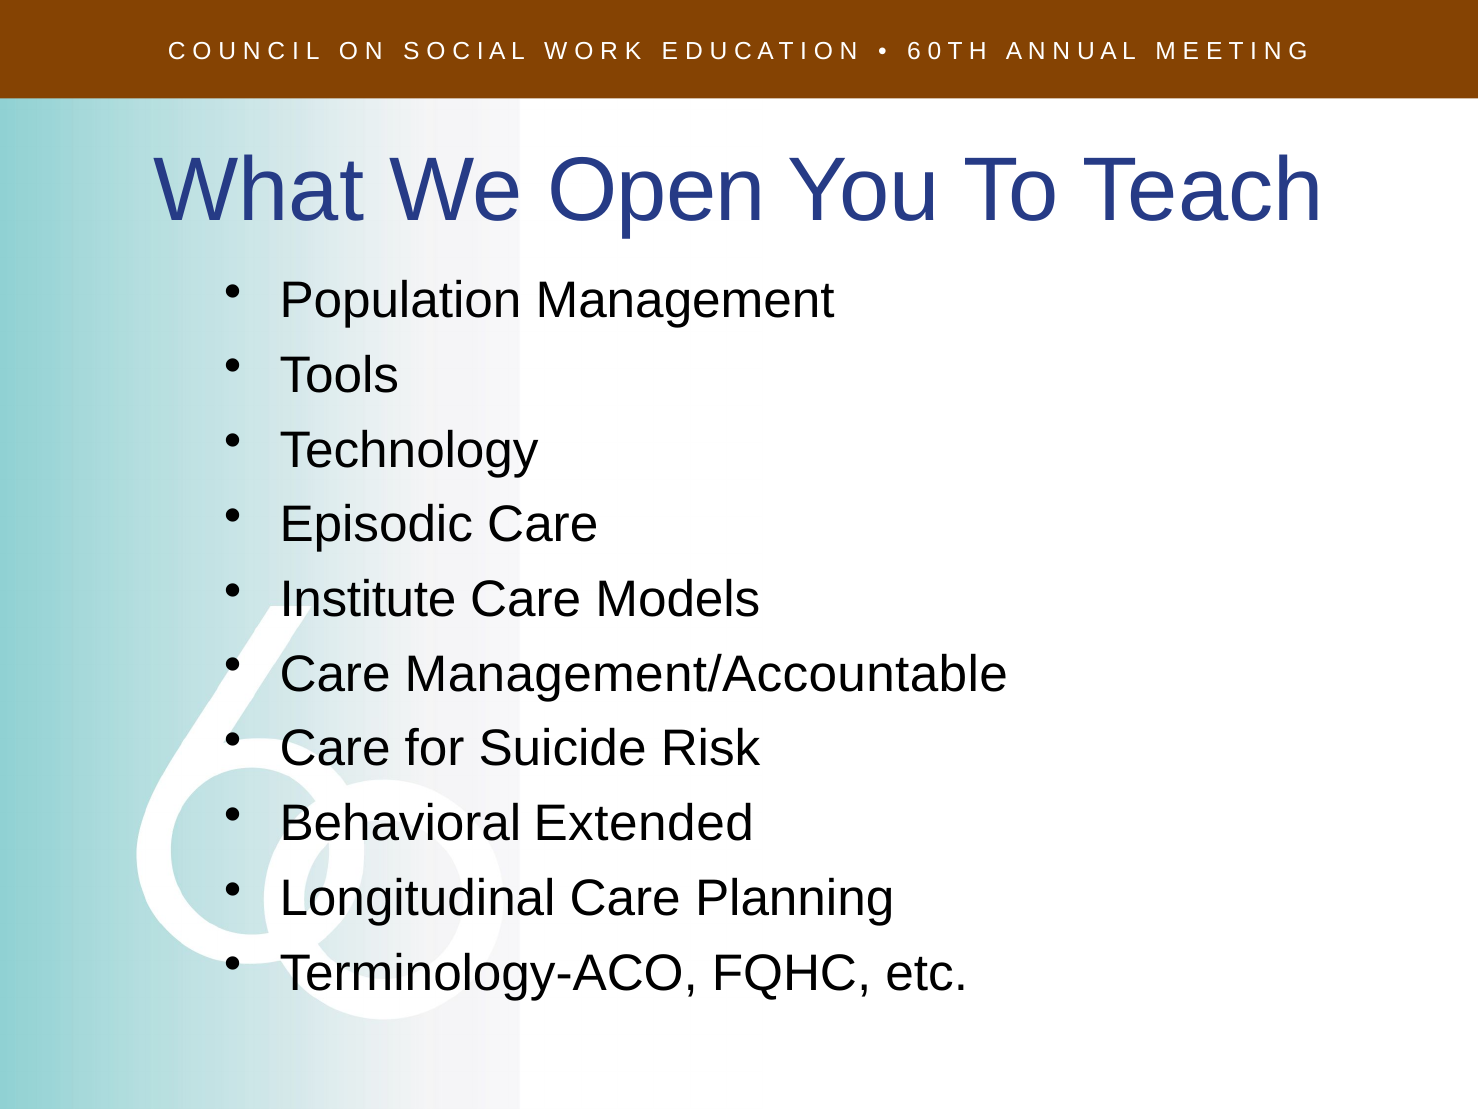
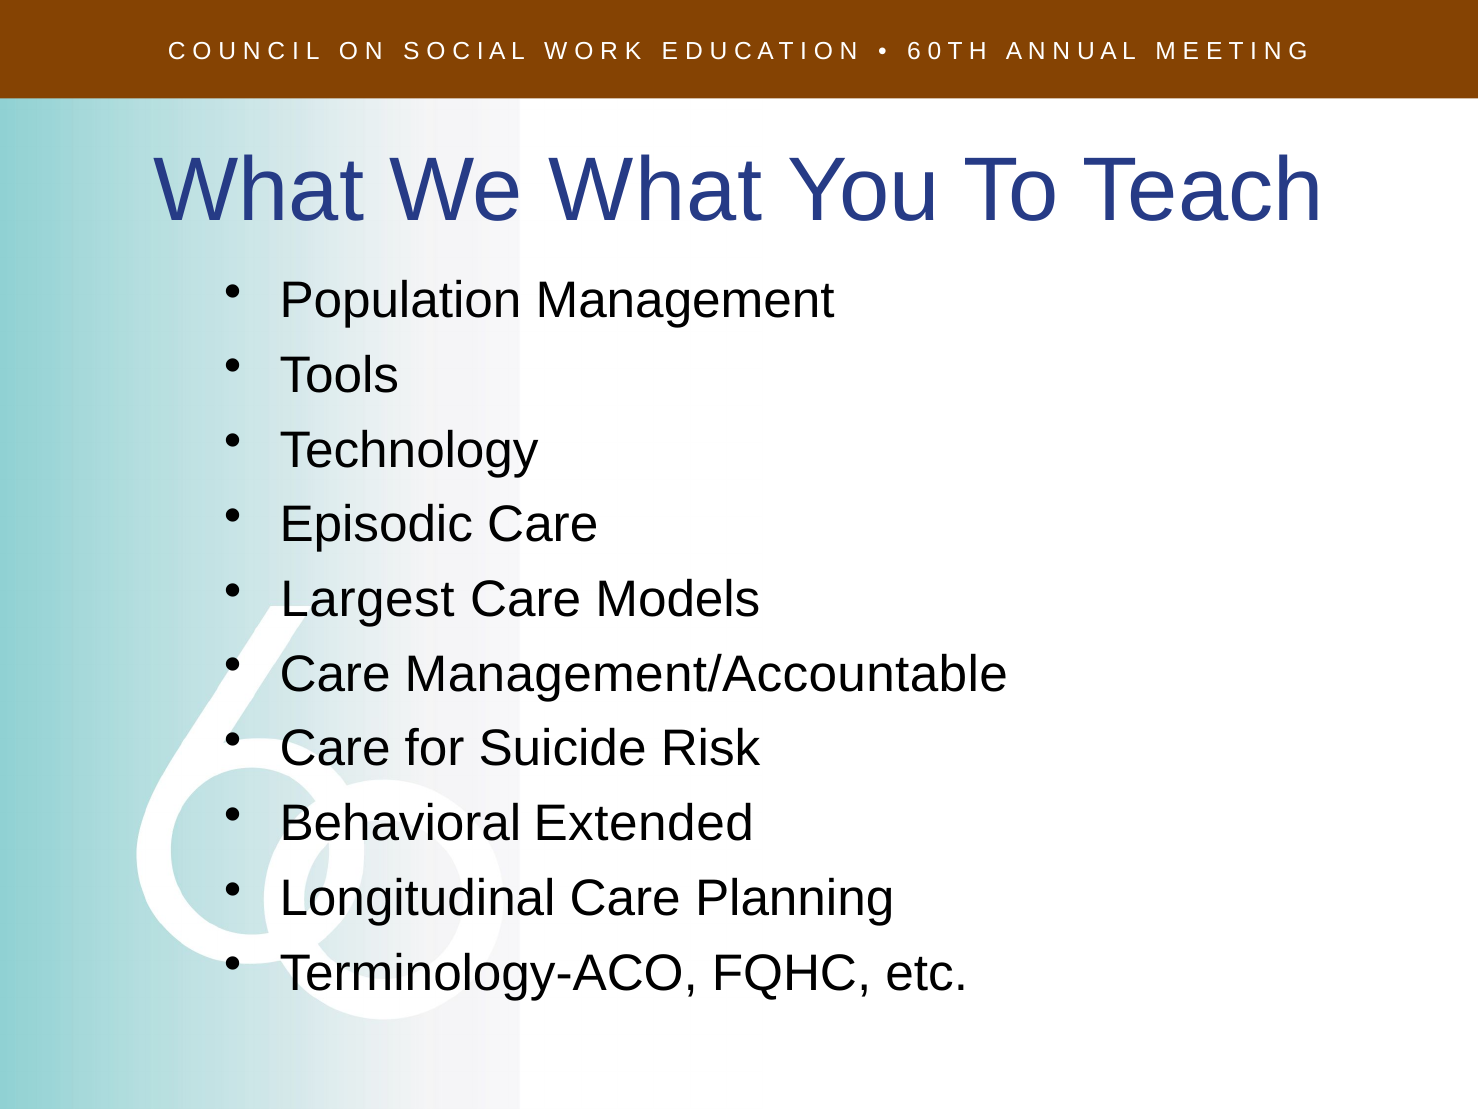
We Open: Open -> What (656, 191)
Institute: Institute -> Largest (368, 599)
